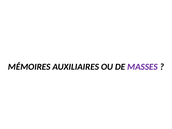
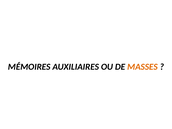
MASSES colour: purple -> orange (142, 67)
